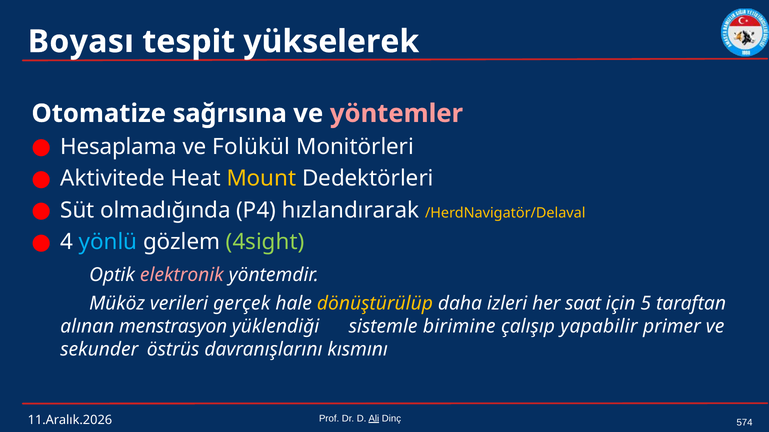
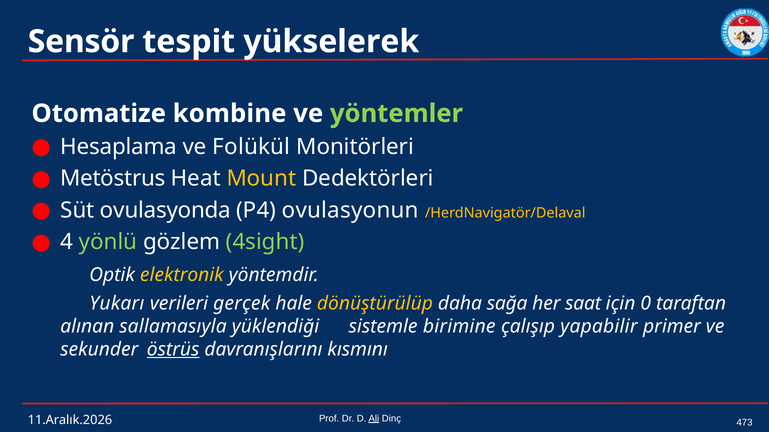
Boyası: Boyası -> Sensör (81, 42)
sağrısına: sağrısına -> kombine (230, 114)
yöntemler colour: pink -> light green (396, 114)
Aktivitede: Aktivitede -> Metöstrus (113, 179)
olmadığında: olmadığında -> ovulasyonda (165, 211)
hızlandırarak: hızlandırarak -> ovulasyonun (350, 211)
yönlü colour: light blue -> light green (108, 242)
elektronik colour: pink -> yellow (182, 275)
Müköz: Müköz -> Yukarı (117, 304)
izleri: izleri -> sağa (507, 304)
5: 5 -> 0 (646, 304)
menstrasyon: menstrasyon -> sallamasıyla (173, 327)
östrüs underline: none -> present (173, 350)
574: 574 -> 473 (745, 423)
